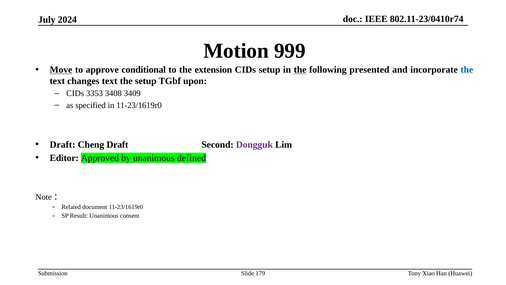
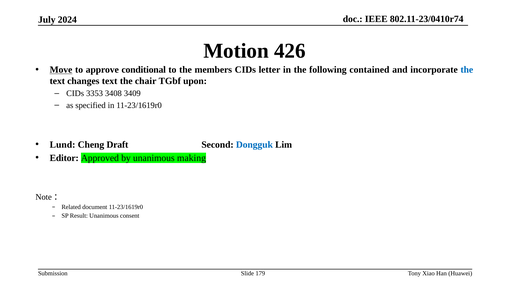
999: 999 -> 426 (290, 51)
extension: extension -> members (213, 70)
CIDs setup: setup -> letter (269, 70)
the underline: present -> none (300, 70)
presented: presented -> contained (369, 70)
the setup: setup -> chair (146, 81)
Draft: Draft -> Lund (63, 144)
Dongguk colour: purple -> blue (254, 144)
defined: defined -> making (191, 158)
